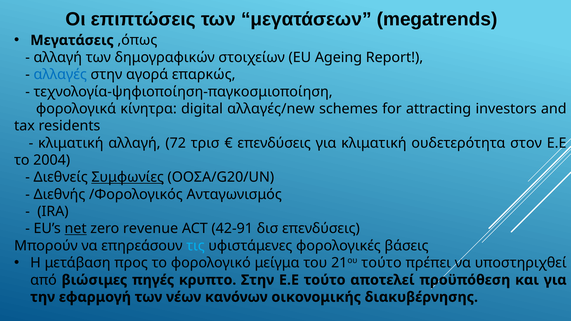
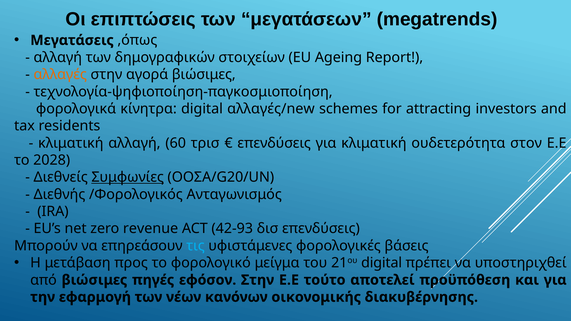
αλλαγές colour: blue -> orange (60, 75)
αγορά επαρκώς: επαρκώς -> βιώσιμες (204, 75)
72: 72 -> 60 (176, 143)
2004: 2004 -> 2028 (52, 160)
net underline: present -> none (76, 229)
42-91: 42-91 -> 42-93 (232, 229)
21ου τούτο: τούτο -> digital (382, 263)
κρυπτο: κρυπτο -> εφόσον (208, 280)
